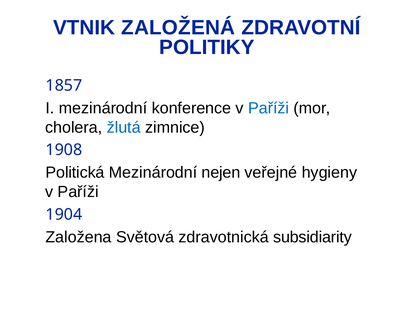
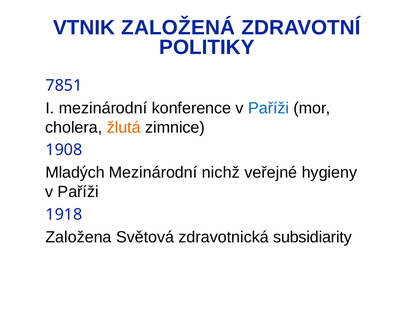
1857: 1857 -> 7851 (64, 85)
žlutá colour: blue -> orange (124, 127)
Politická: Politická -> Mladých (75, 172)
nejen: nejen -> nichž (221, 172)
1904: 1904 -> 1918 (64, 214)
